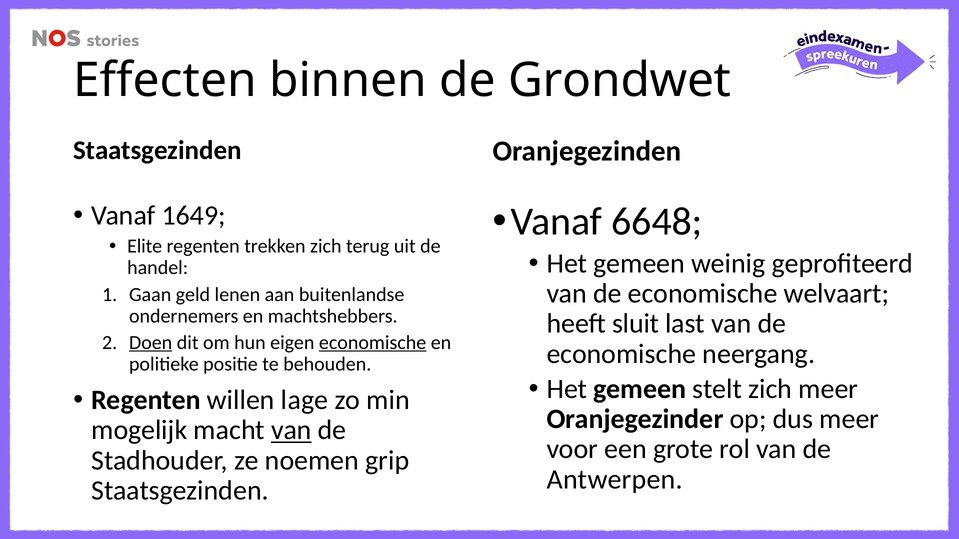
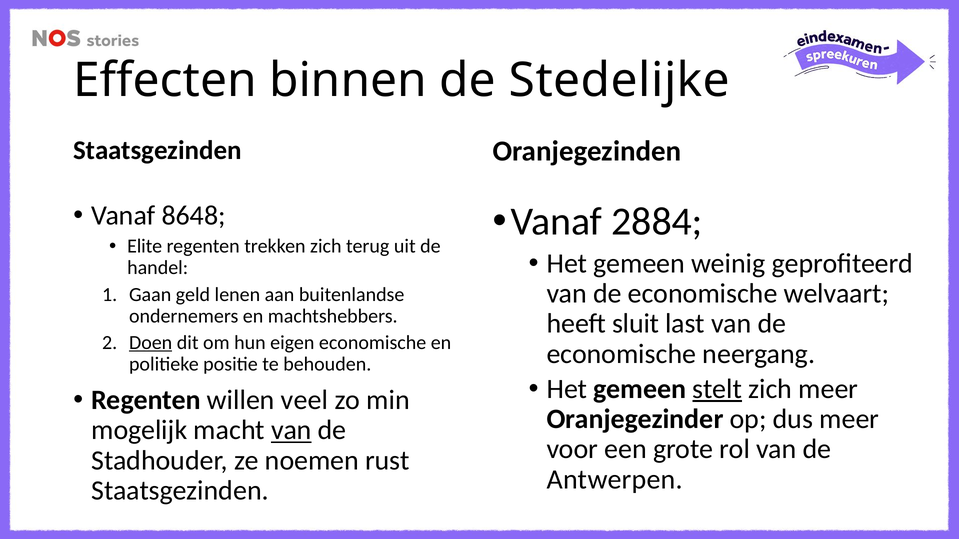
Grondwet: Grondwet -> Stedelijke (619, 81)
1649: 1649 -> 8648 (194, 216)
6648: 6648 -> 2884 (657, 222)
economische underline: present -> none (373, 343)
stelt underline: none -> present (717, 389)
lage: lage -> veel (305, 400)
grip: grip -> rust (387, 461)
